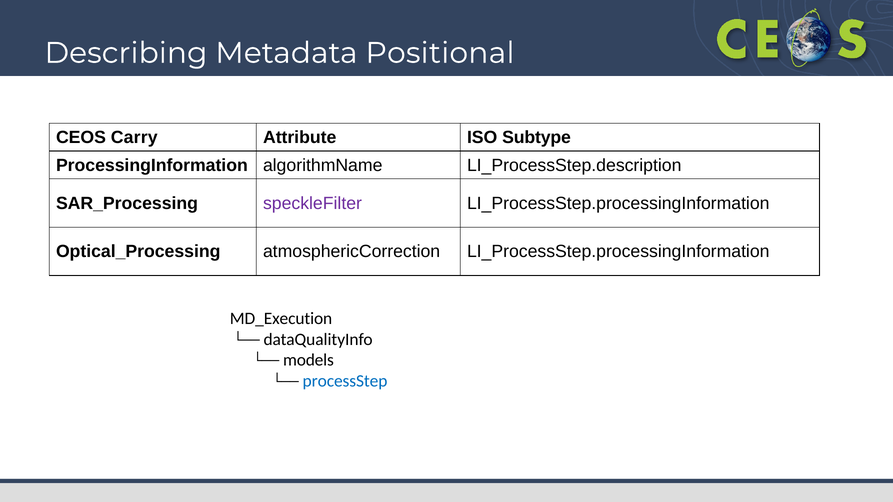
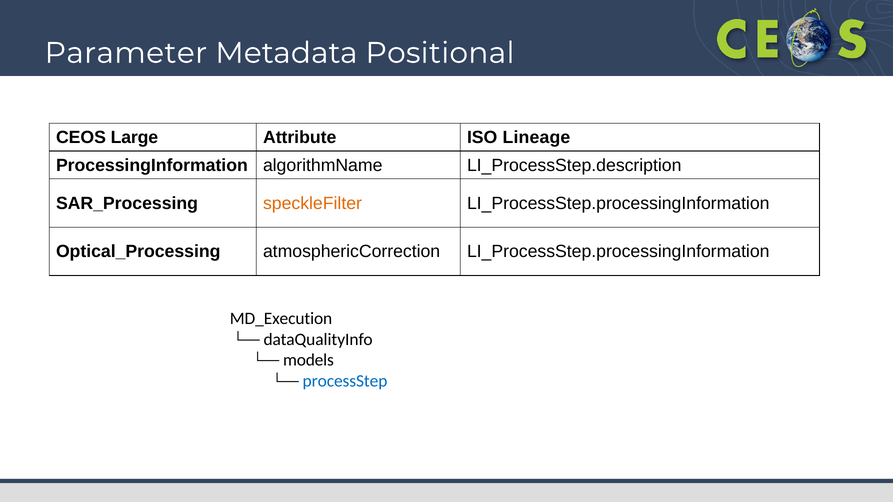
Describing: Describing -> Parameter (126, 53)
Carry: Carry -> Large (134, 137)
Subtype: Subtype -> Lineage (536, 137)
speckleFilter colour: purple -> orange (312, 203)
